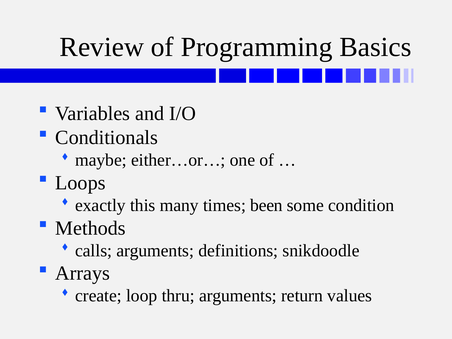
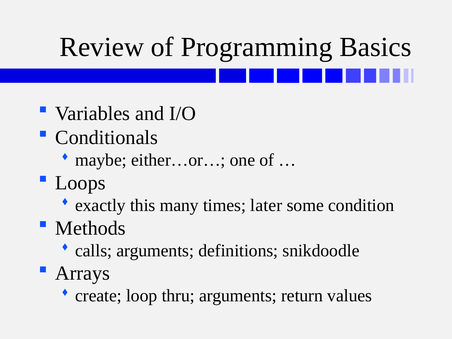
been: been -> later (266, 205)
